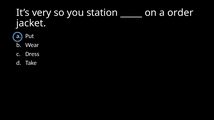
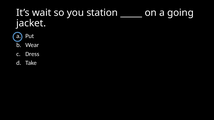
very: very -> wait (42, 13)
order: order -> going (180, 13)
